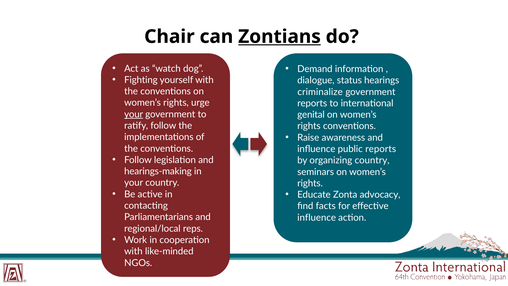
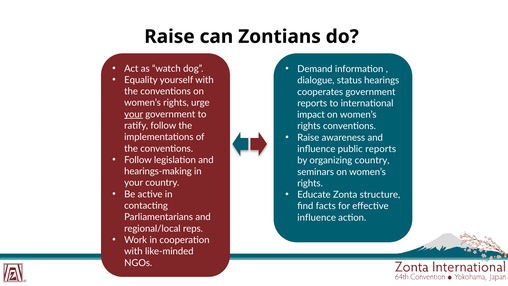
Chair: Chair -> Raise (169, 37)
Zontians underline: present -> none (280, 37)
Fighting: Fighting -> Equality (141, 80)
criminalize: criminalize -> cooperates (320, 92)
genital: genital -> impact (311, 115)
advocacy: advocacy -> structure (380, 195)
